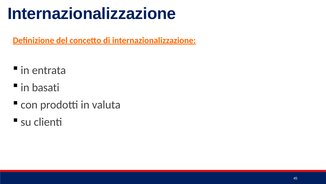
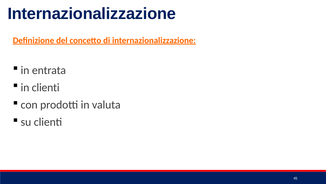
in basati: basati -> clienti (46, 87)
